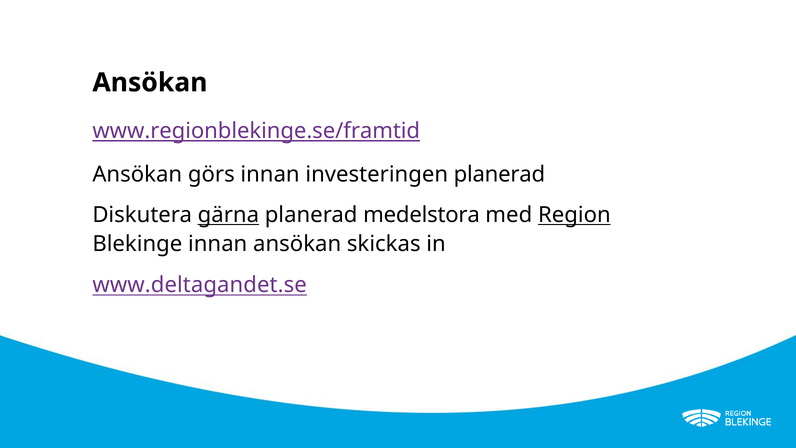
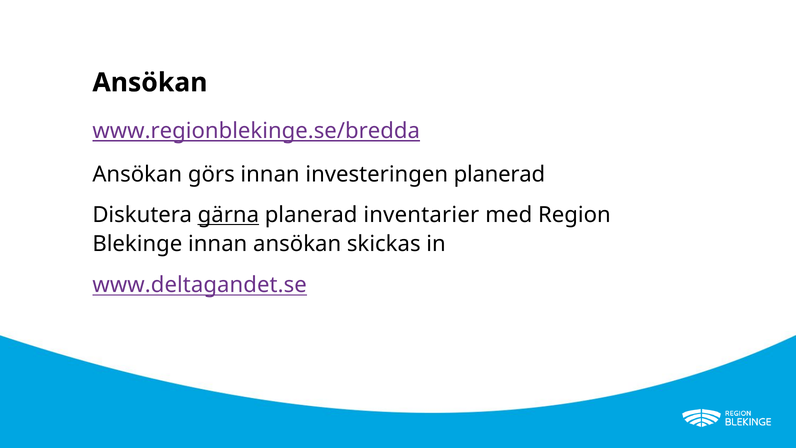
www.regionblekinge.se/framtid: www.regionblekinge.se/framtid -> www.regionblekinge.se/bredda (256, 131)
medelstora: medelstora -> inventarier (421, 215)
Region underline: present -> none (574, 215)
